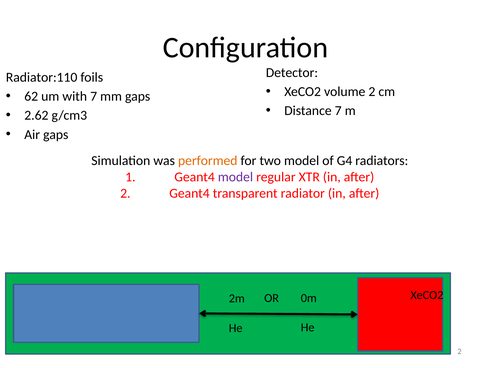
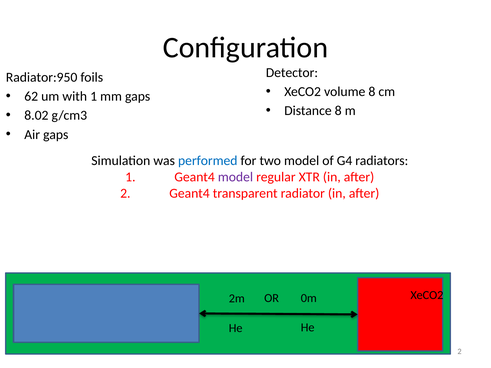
Radiator:110: Radiator:110 -> Radiator:950 (42, 77)
volume 2: 2 -> 8 (372, 92)
with 7: 7 -> 1 (94, 96)
Distance 7: 7 -> 8 (338, 111)
2.62: 2.62 -> 8.02 (36, 116)
performed colour: orange -> blue (208, 161)
